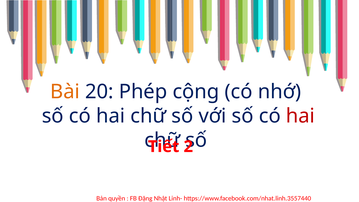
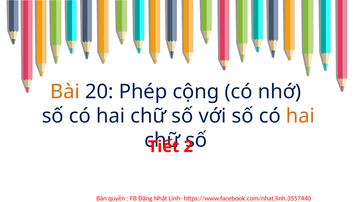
hai colour: red -> orange (300, 116)
